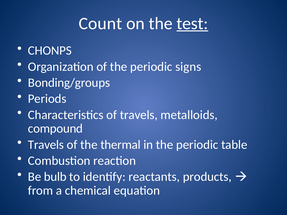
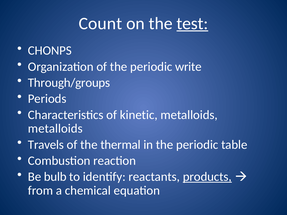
signs: signs -> write (188, 67)
Bonding/groups: Bonding/groups -> Through/groups (69, 83)
of travels: travels -> kinetic (139, 115)
compound: compound -> metalloids (55, 129)
products underline: none -> present (207, 177)
